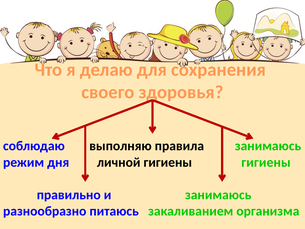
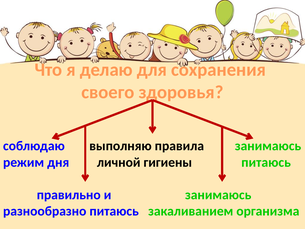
гигиены гигиены: гигиены -> питаюсь (266, 162)
